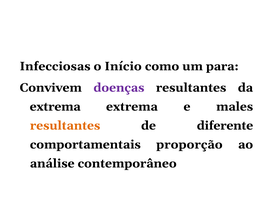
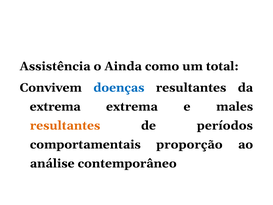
Infecciosas: Infecciosas -> Assistência (55, 66)
Início: Início -> Ainda (123, 66)
para: para -> total (222, 66)
doenças colour: purple -> blue (119, 88)
diferente: diferente -> períodos (225, 125)
